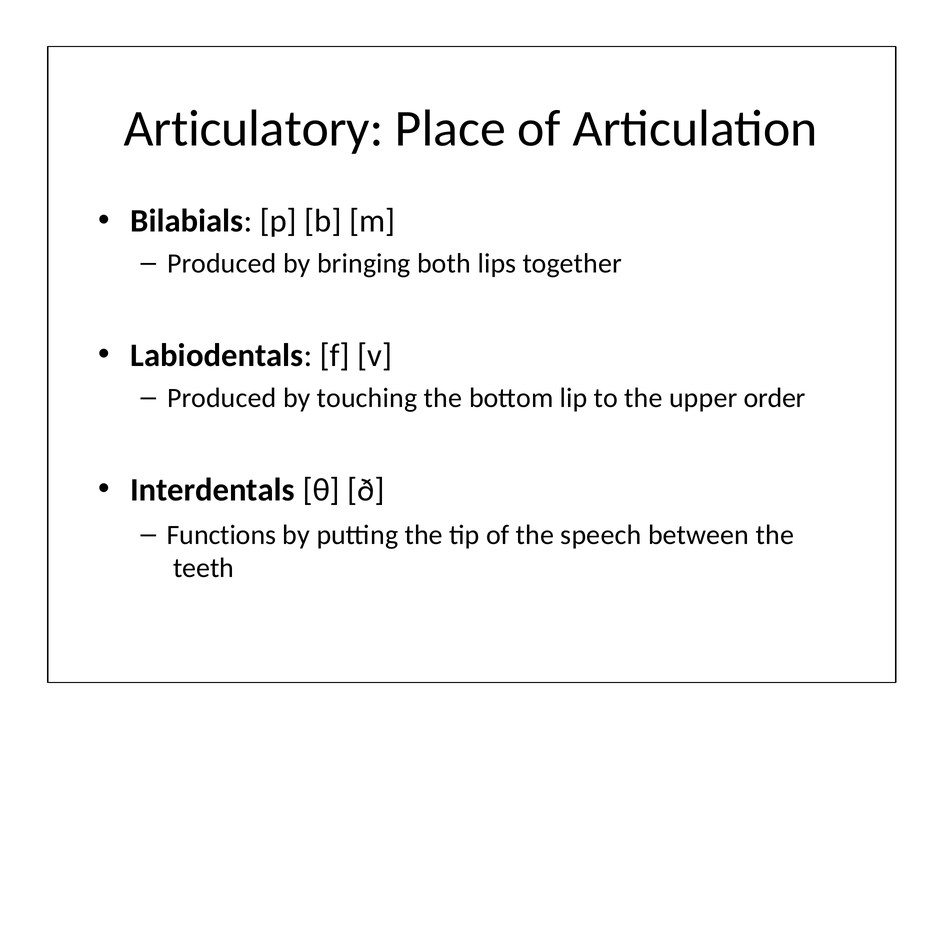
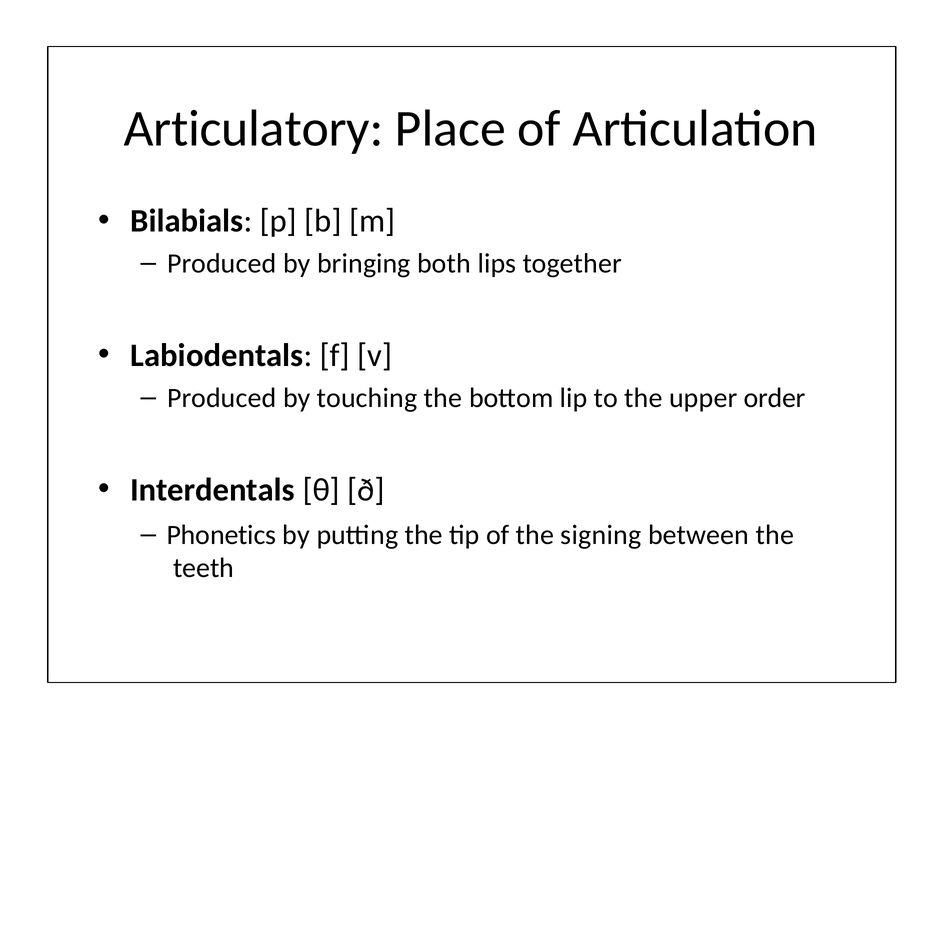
Functions: Functions -> Phonetics (221, 535)
speech: speech -> signing (601, 535)
